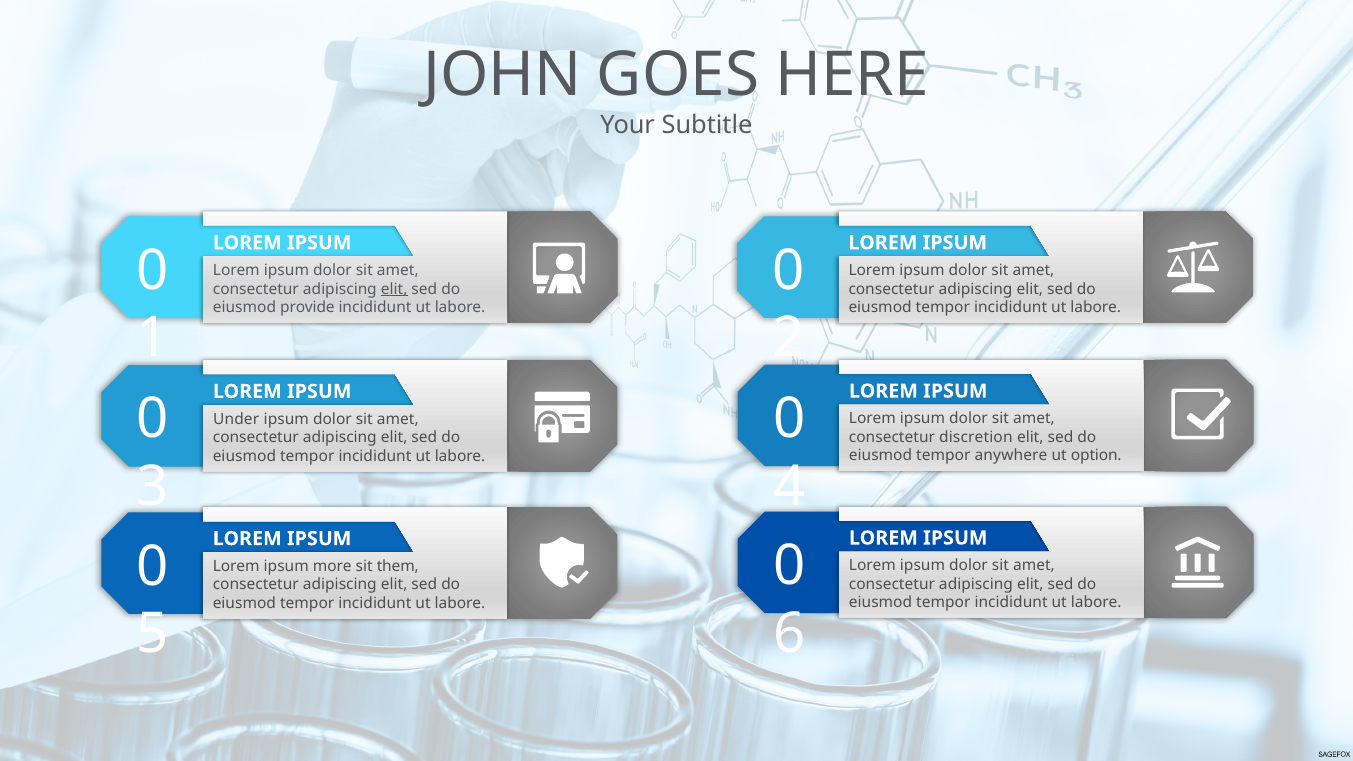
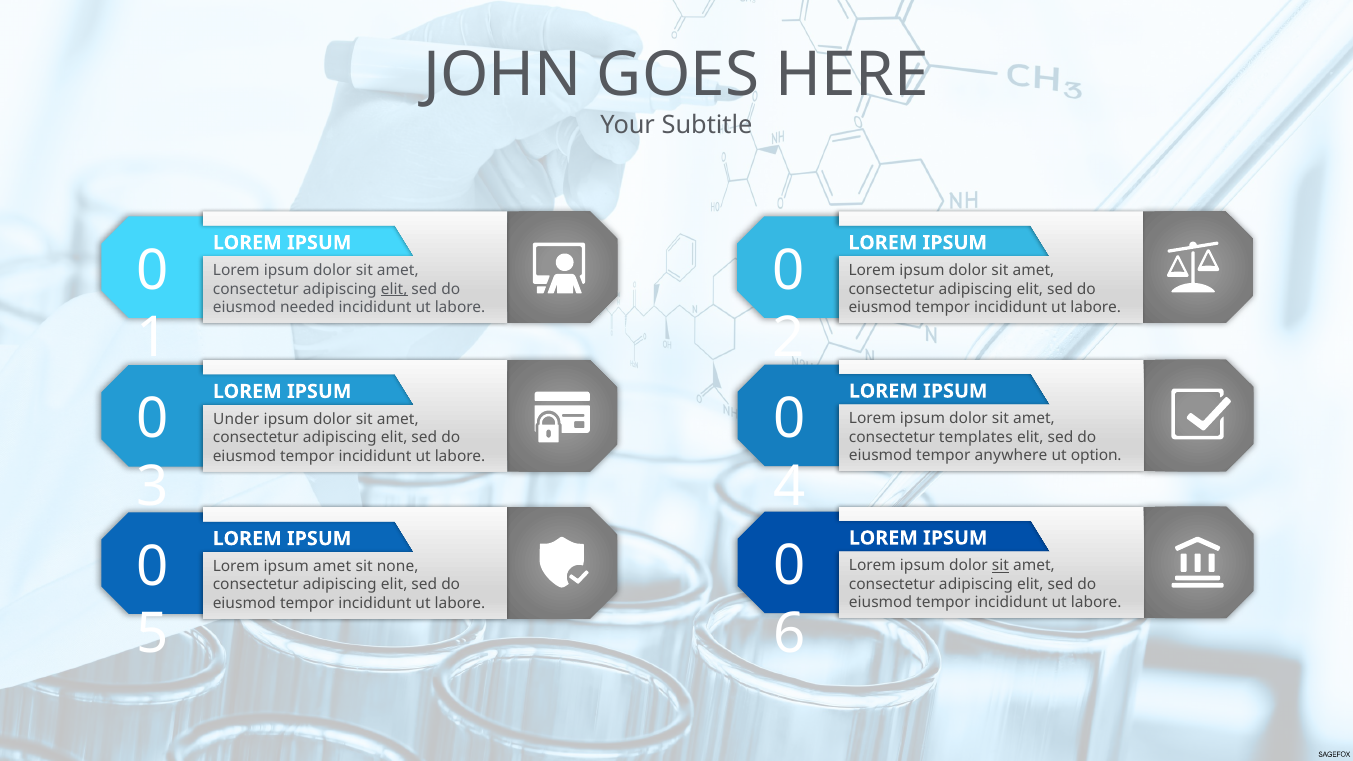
provide: provide -> needed (307, 308)
discretion: discretion -> templates (976, 437)
sit underline: none -> present (1000, 566)
ipsum more: more -> amet (332, 566)
them: them -> none (398, 566)
